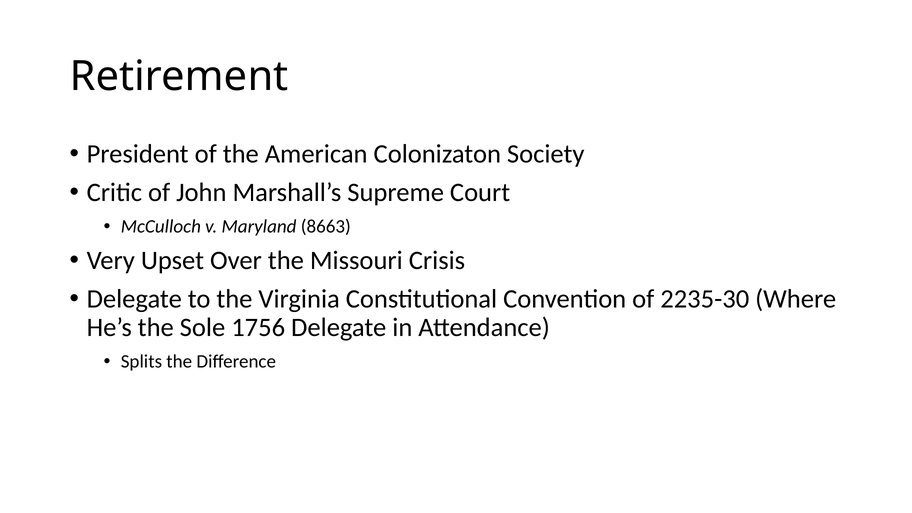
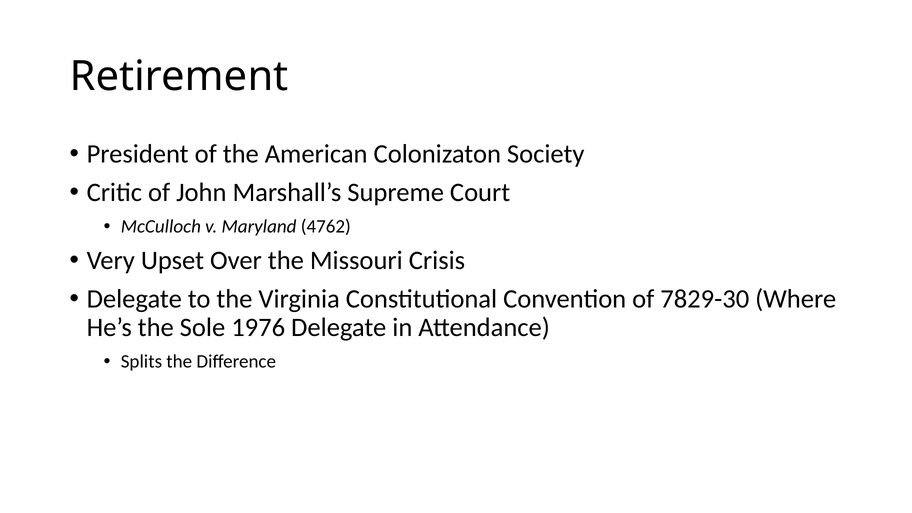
8663: 8663 -> 4762 (326, 227)
2235-30: 2235-30 -> 7829-30 (705, 299)
1756: 1756 -> 1976 (258, 327)
